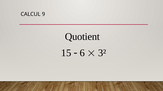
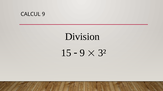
Quotient: Quotient -> Division (82, 37)
6: 6 -> 9 (82, 53)
